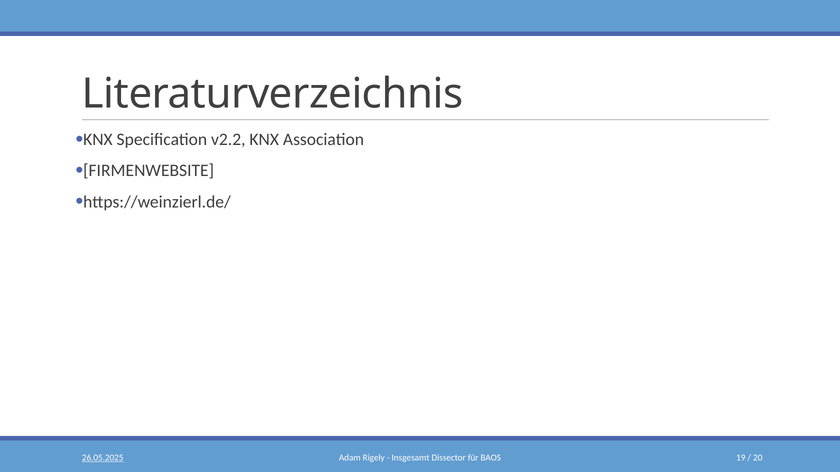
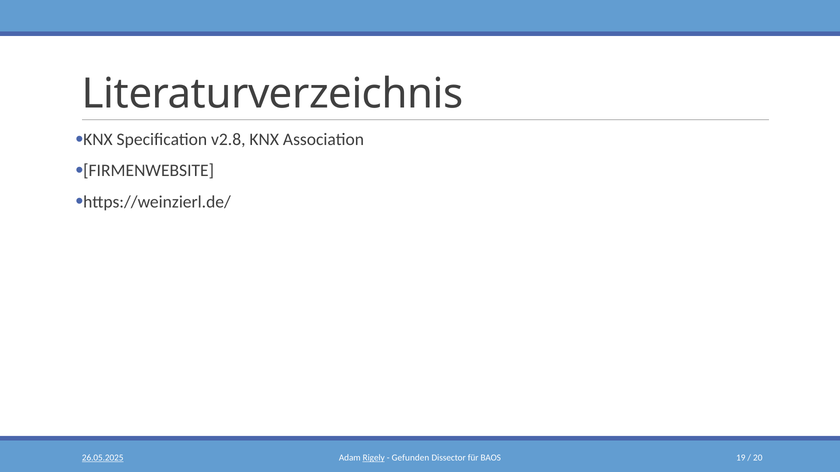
v2.2: v2.2 -> v2.8 (228, 140)
Rigely underline: none -> present (374, 458)
Insgesamt: Insgesamt -> Gefunden (410, 458)
